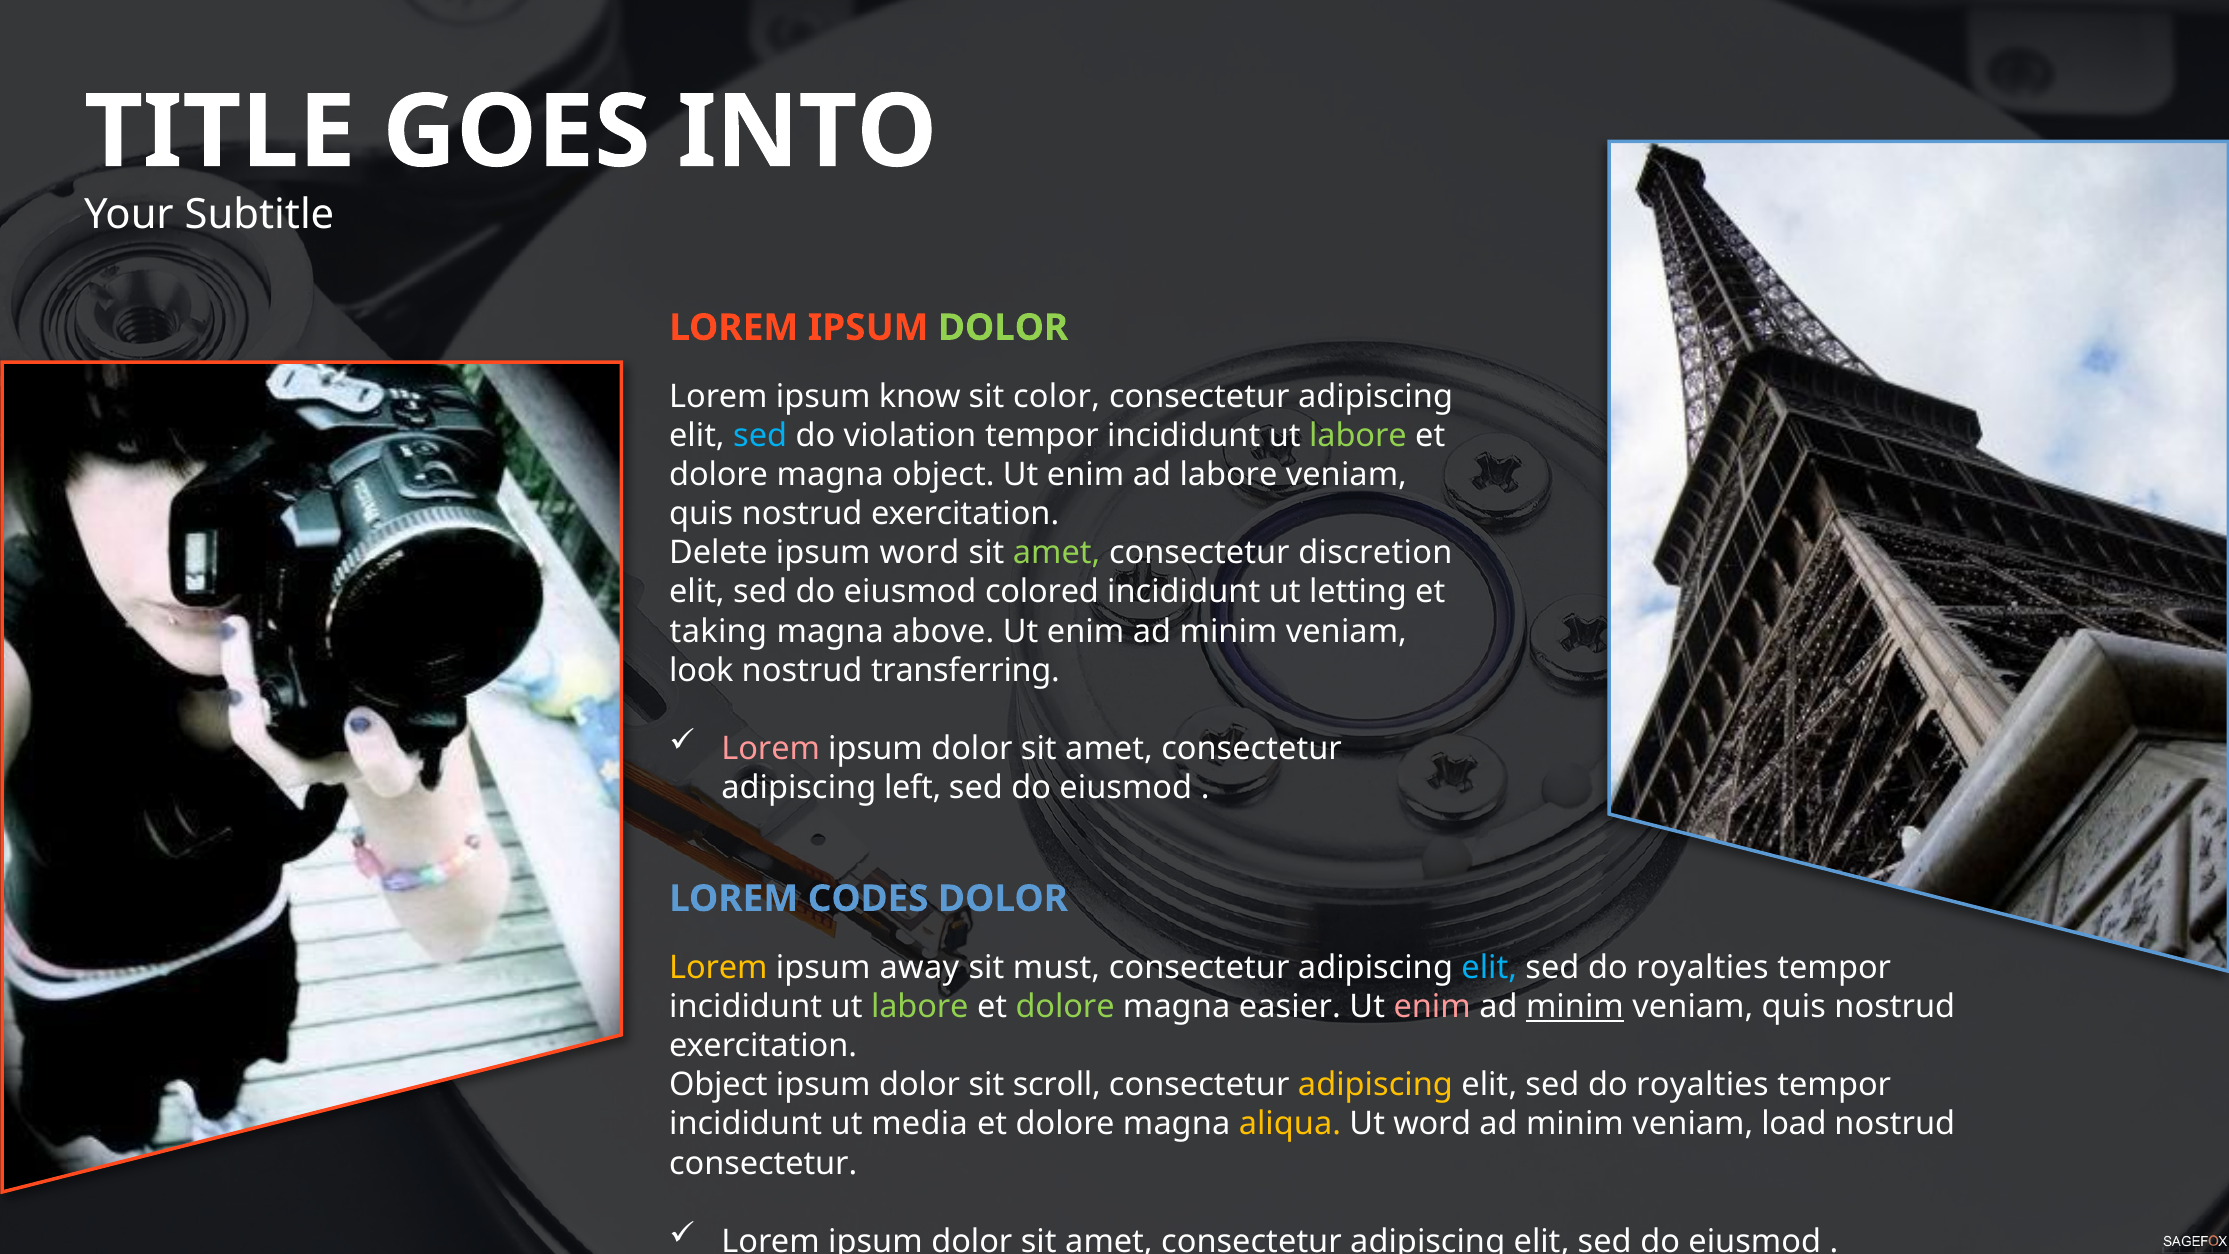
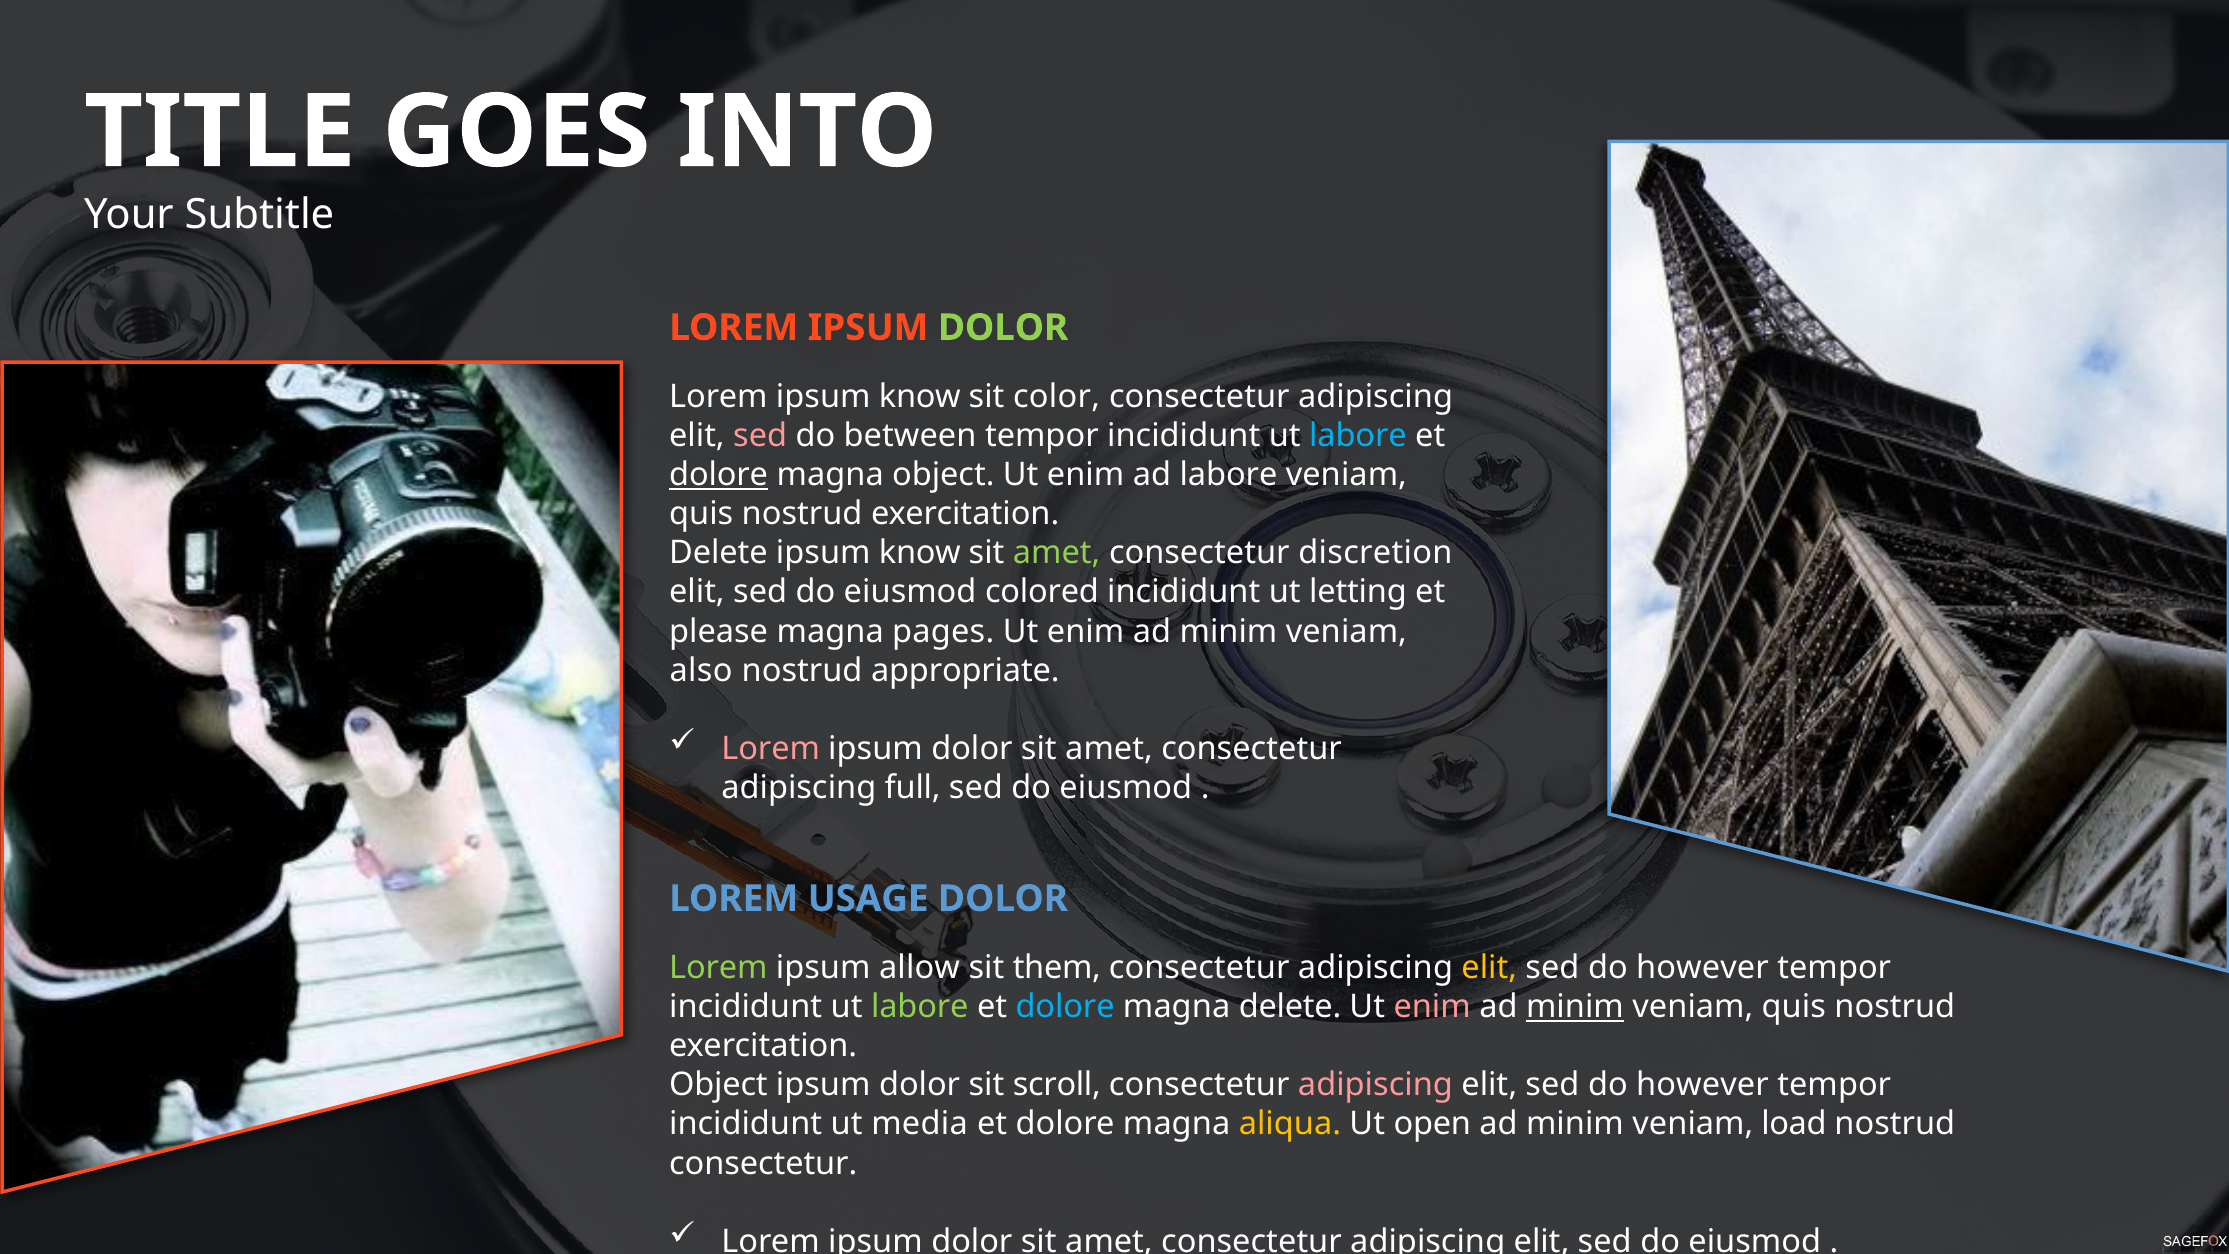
sed colour: light blue -> pink (760, 436)
violation: violation -> between (910, 436)
labore colour: light green -> light blue (1358, 436)
dolore underline: none -> present (719, 475)
word: word -> know (920, 553)
taking: taking -> please (719, 631)
above: above -> pages (943, 631)
look: look -> also (701, 670)
transferring: transferring -> appropriate (965, 670)
left: left -> full (913, 787)
CODES: CODES -> USAGE (868, 899)
Lorem colour: yellow -> light green (718, 968)
away: away -> allow (920, 968)
must: must -> them (1057, 968)
elit colour: light blue -> yellow (1489, 968)
royalties: royalties -> however (1703, 968)
dolore colour: light green -> light blue (1065, 1007)
magna easier: easier -> delete (1290, 1007)
adipiscing colour: yellow -> pink (1375, 1085)
royalties: royalties -> however (1703, 1085)
Ut word: word -> open (1432, 1124)
